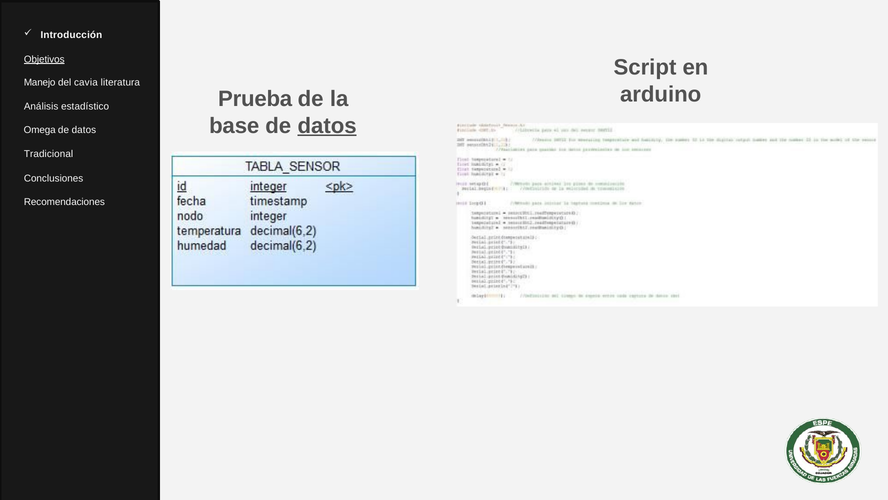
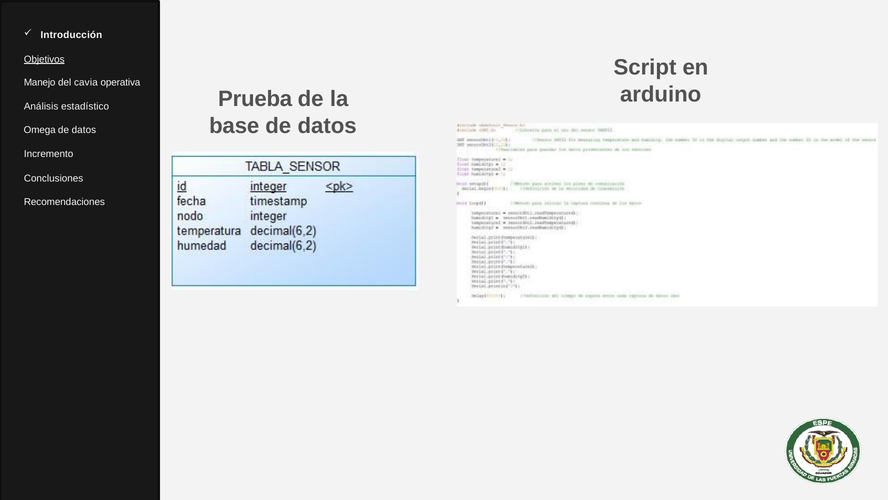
literatura: literatura -> operativa (120, 82)
datos underline: present -> none (327, 126)
Tradicional: Tradicional -> Incremento (49, 154)
